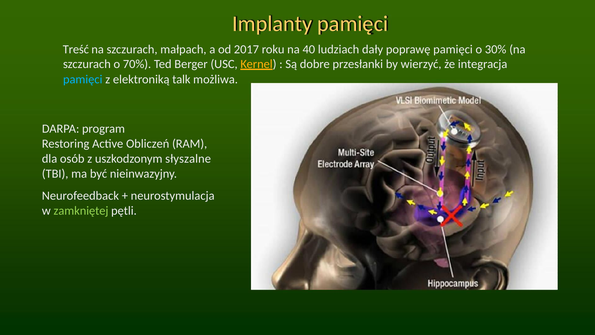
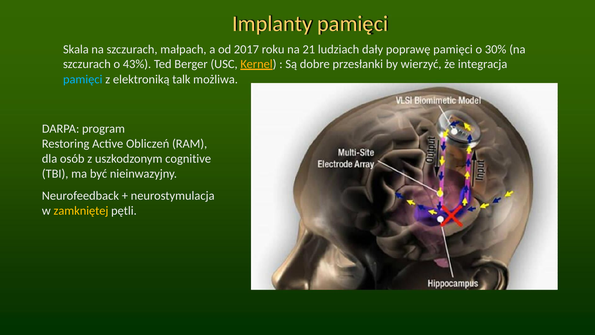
Treść: Treść -> Skala (76, 49)
40: 40 -> 21 (309, 49)
70%: 70% -> 43% (137, 64)
słyszalne: słyszalne -> cognitive (188, 159)
zamkniętej colour: light green -> yellow (81, 211)
